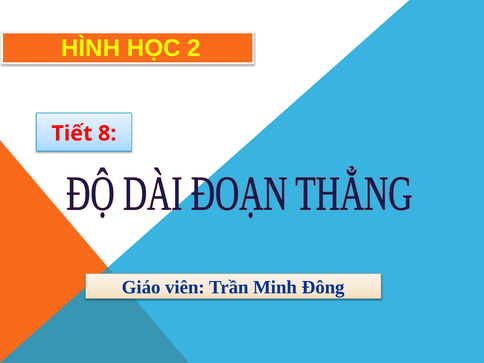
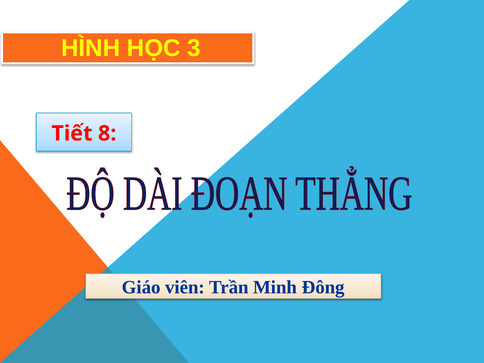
2: 2 -> 3 (194, 48)
